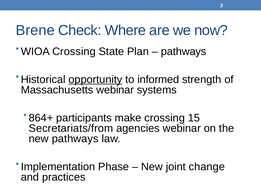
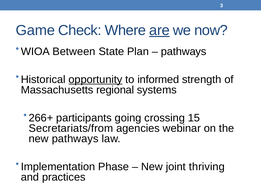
Brene: Brene -> Game (35, 30)
are underline: none -> present (159, 30)
WIOA Crossing: Crossing -> Between (74, 52)
Massachusetts webinar: webinar -> regional (115, 90)
864+: 864+ -> 266+ (41, 118)
make: make -> going (128, 118)
change: change -> thriving (207, 167)
